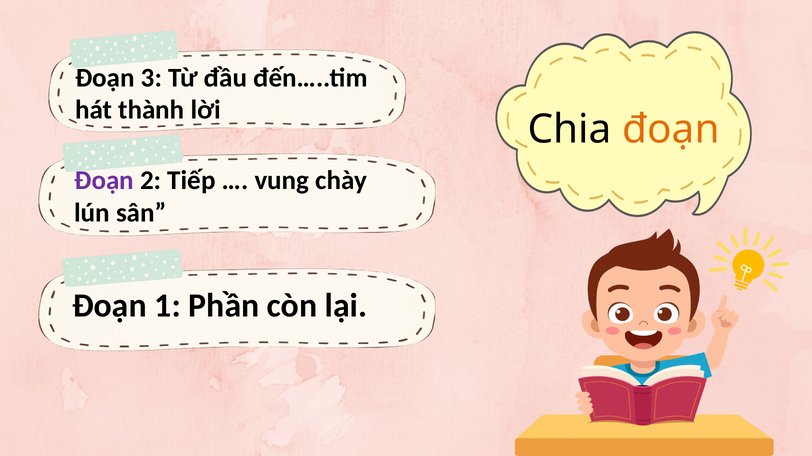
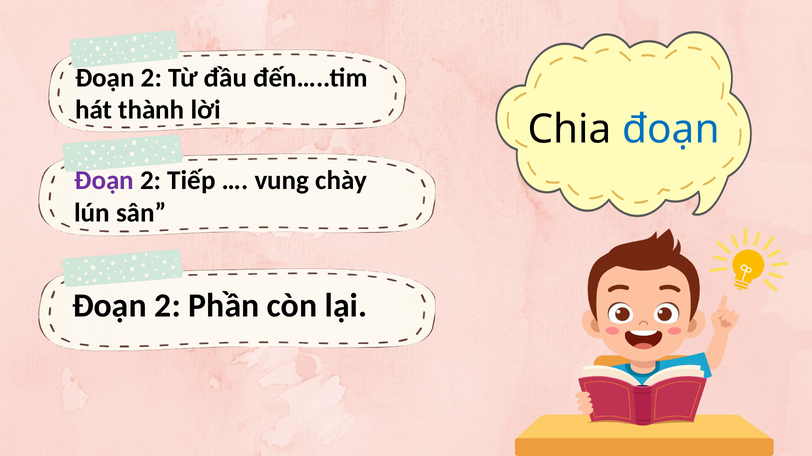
3: 3 -> 2 (151, 78)
đoạn colour: orange -> blue (671, 130)
1: 1 -> 2 (168, 306)
